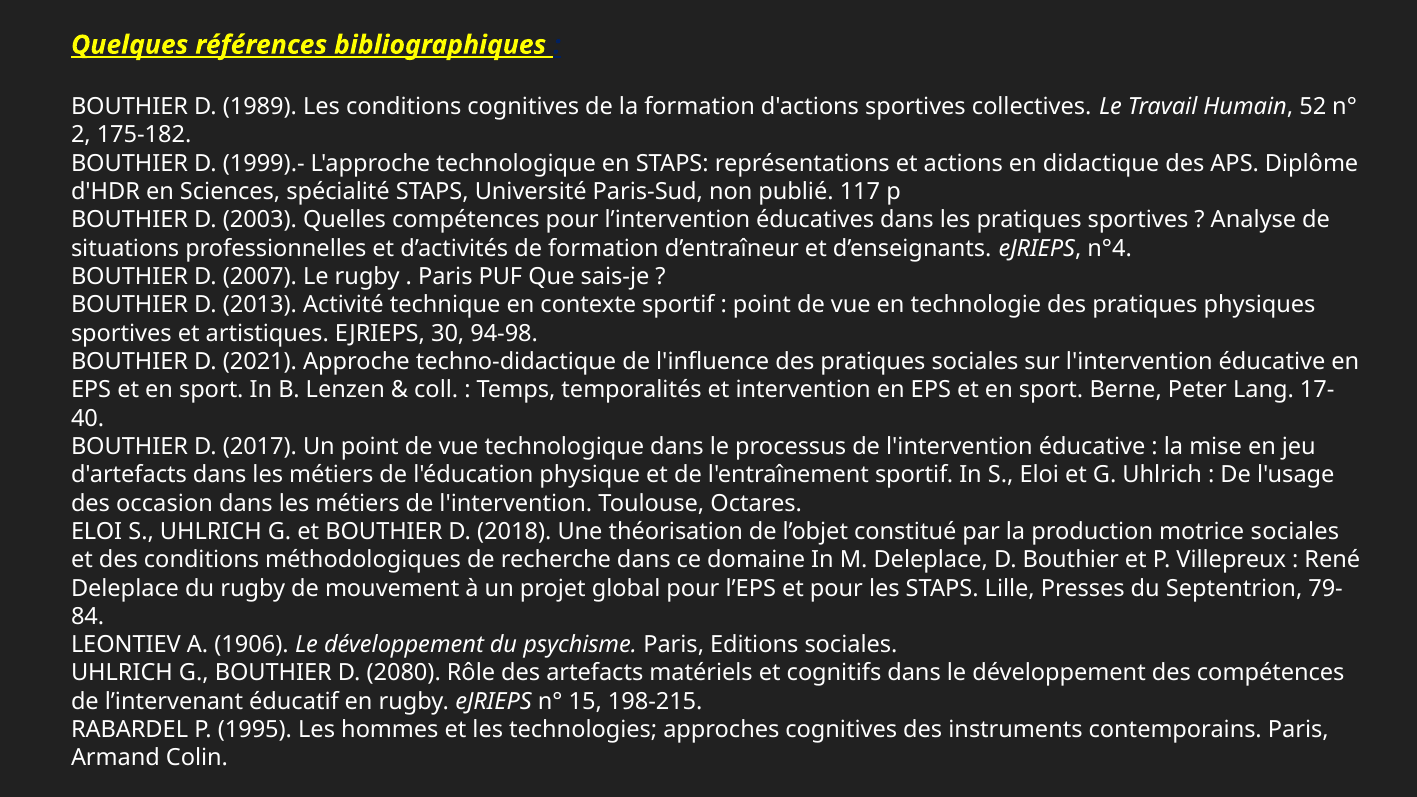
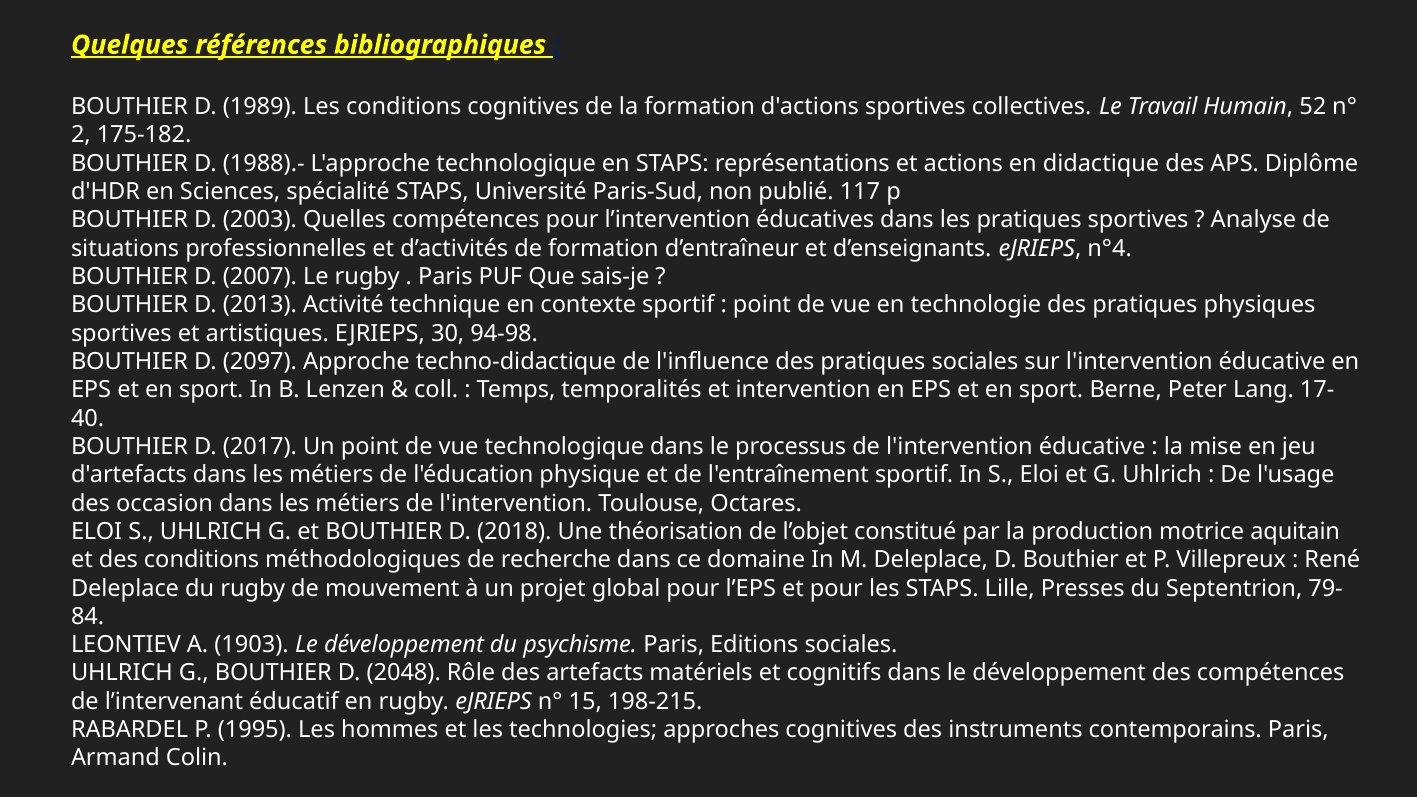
1999).-: 1999).- -> 1988).- (264, 163)
2021: 2021 -> 2097 (260, 362)
motrice sociales: sociales -> aquitain (1295, 532)
1906: 1906 -> 1903 (252, 645)
2080: 2080 -> 2048 (404, 673)
